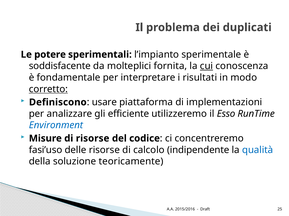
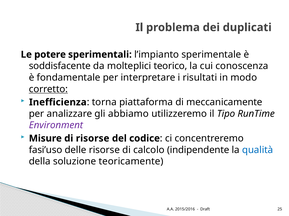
fornita: fornita -> teorico (170, 66)
cui underline: present -> none (207, 66)
Definiscono: Definiscono -> Inefficienza (58, 103)
usare: usare -> torna (104, 103)
implementazioni: implementazioni -> meccanicamente (224, 103)
efficiente: efficiente -> abbiamo (128, 114)
Esso: Esso -> Tipo (226, 114)
Environment colour: blue -> purple (56, 126)
